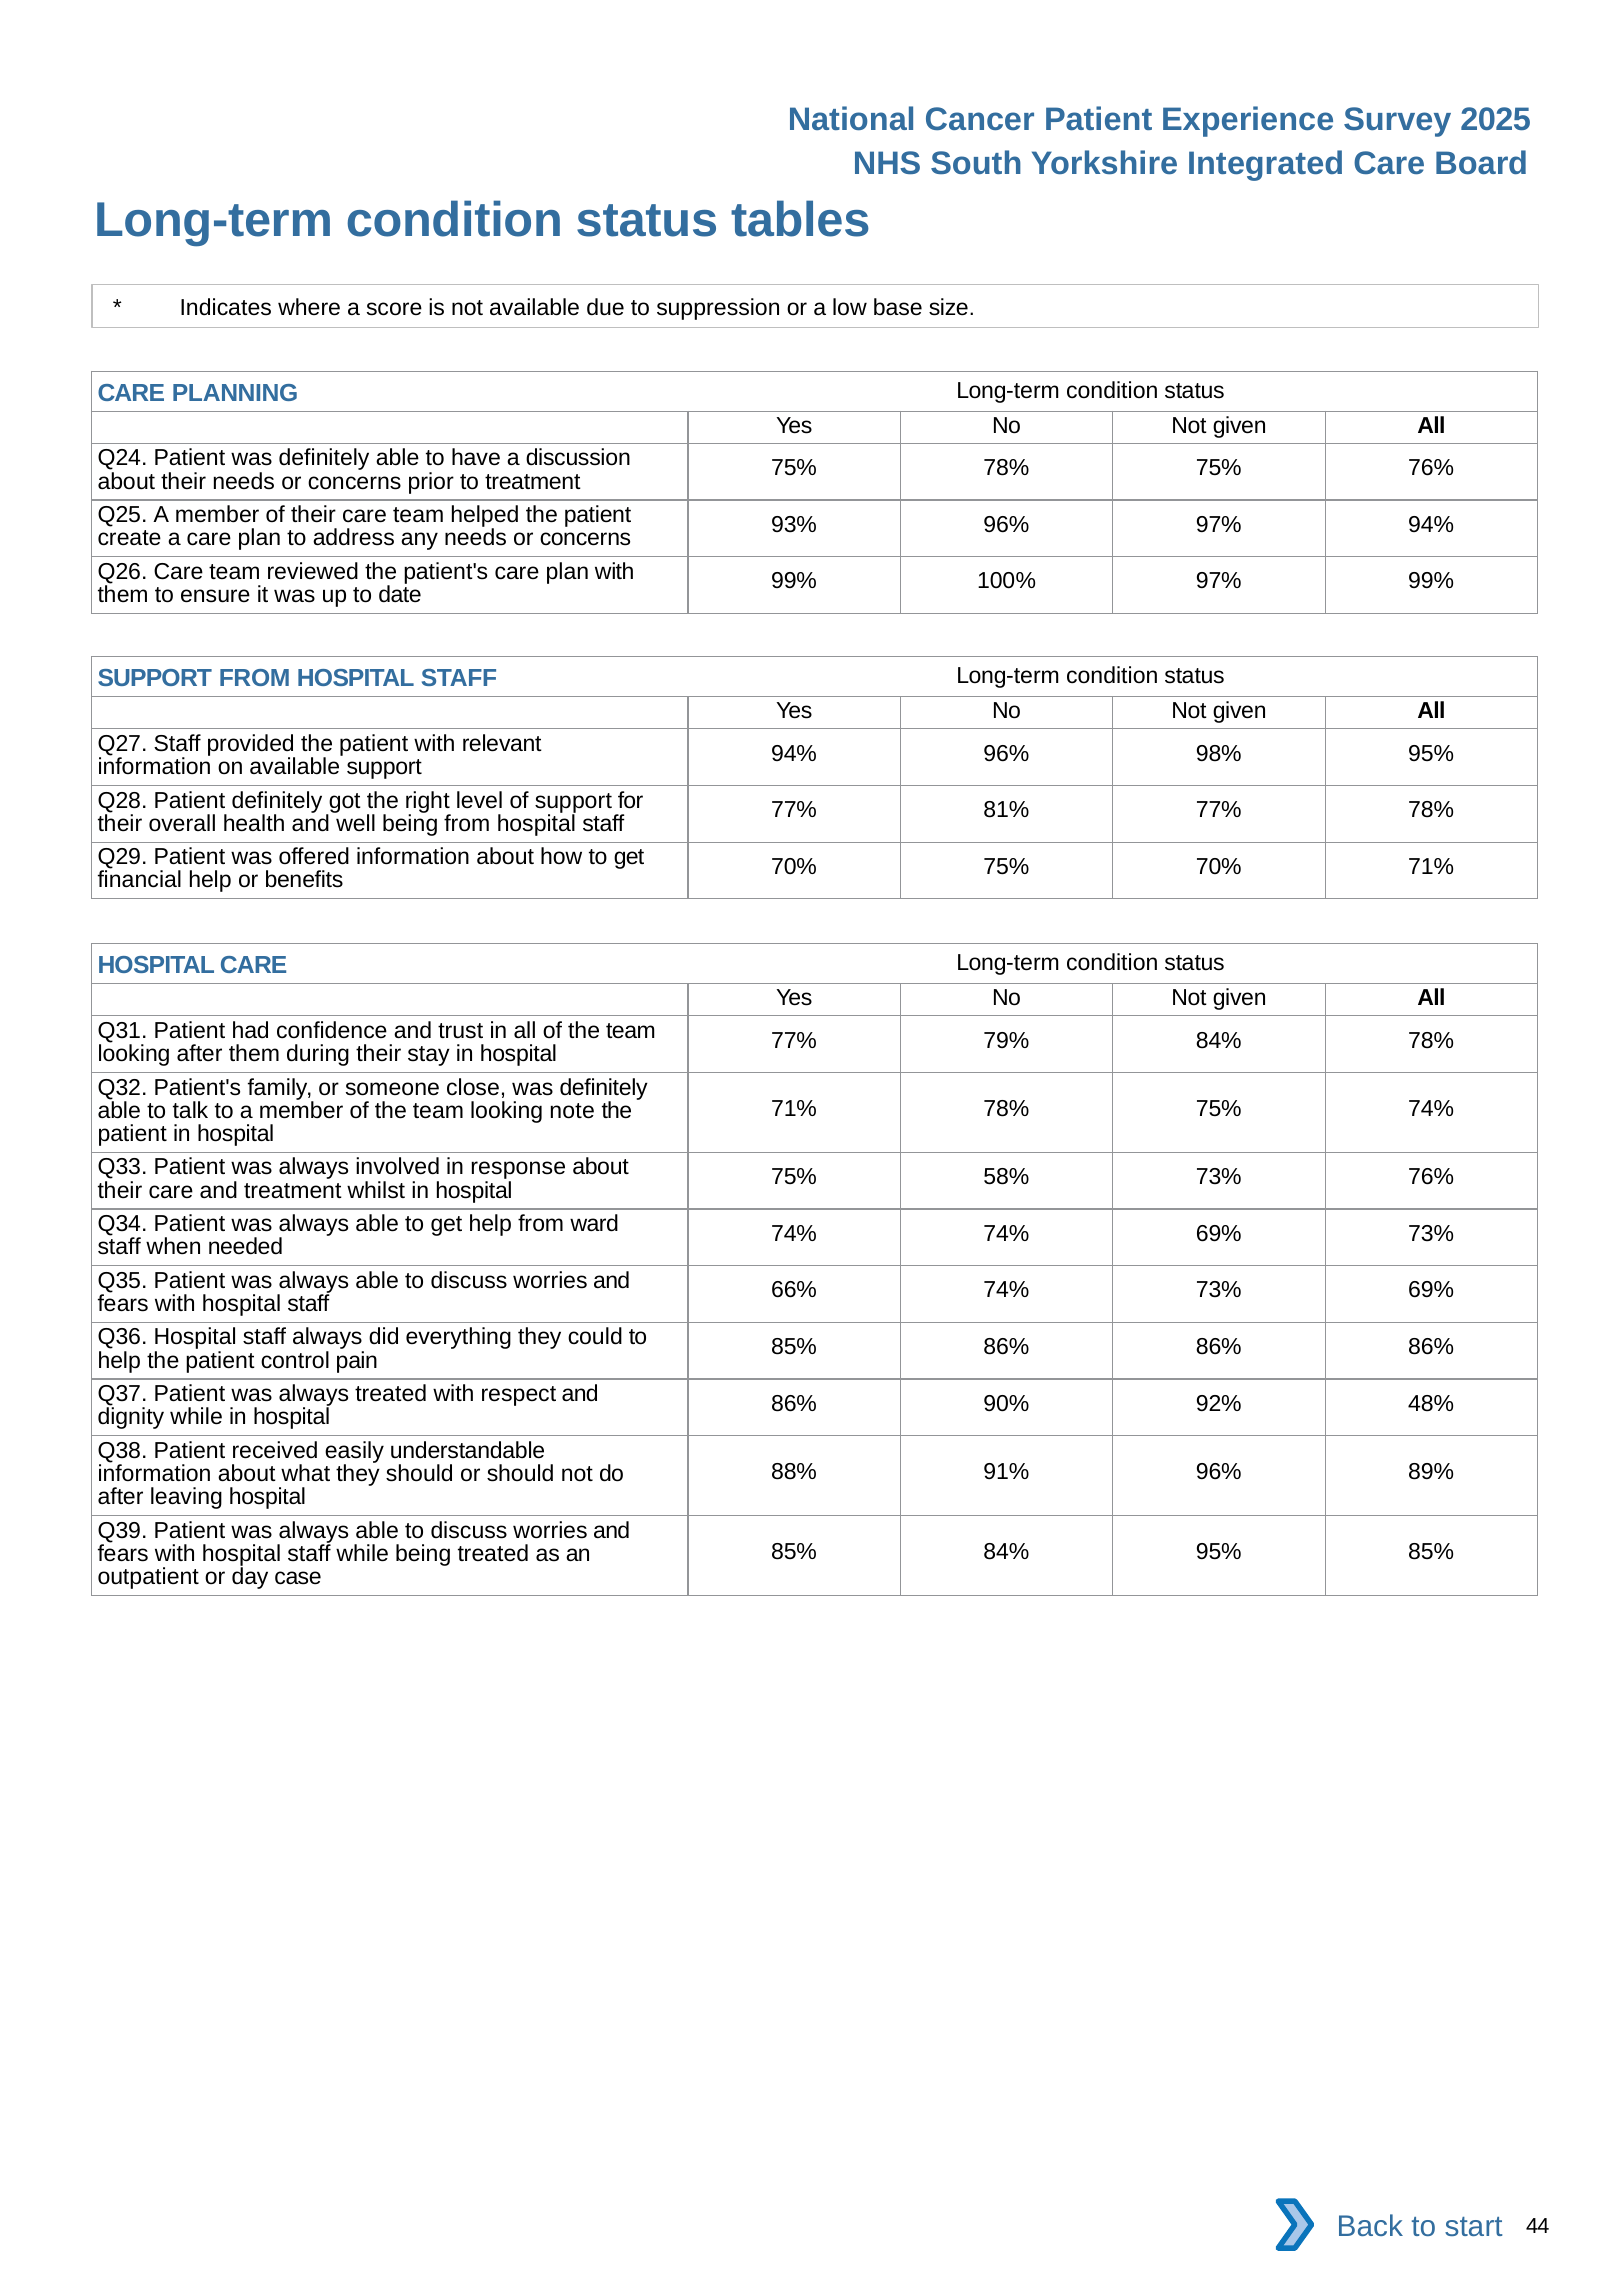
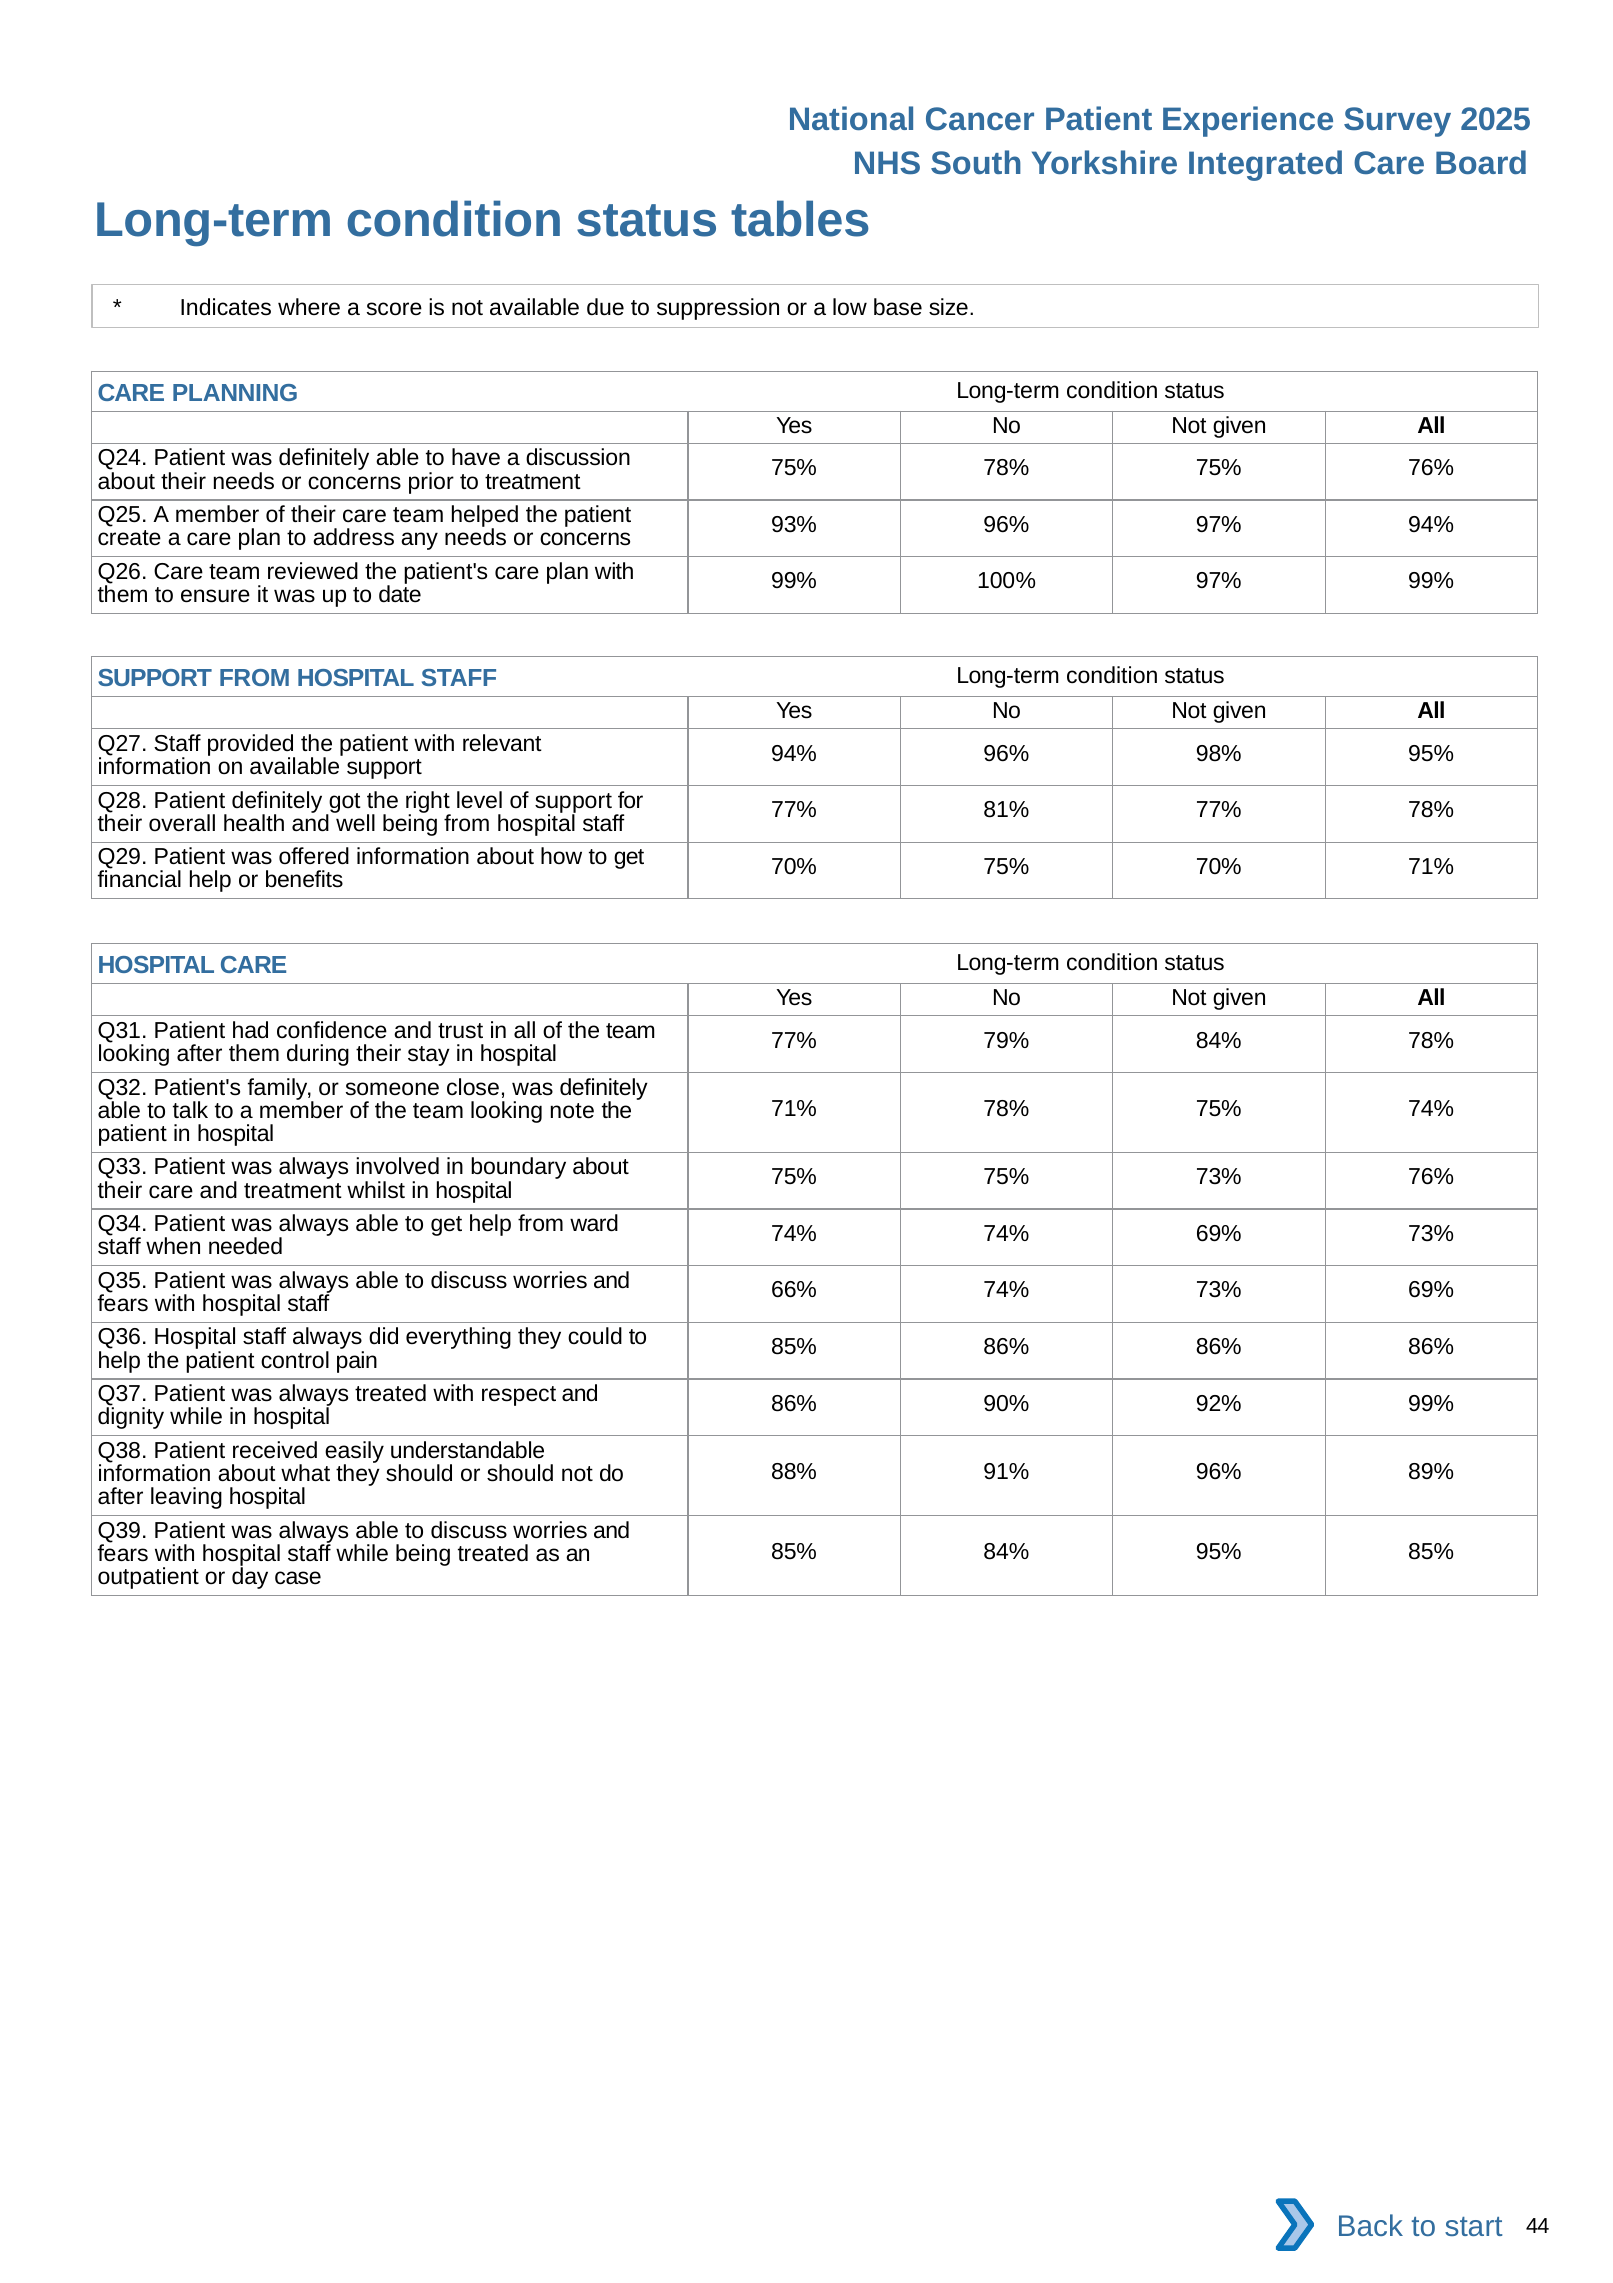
response: response -> boundary (518, 1167)
75% 58%: 58% -> 75% (1006, 1177)
92% 48%: 48% -> 99% (1431, 1403)
